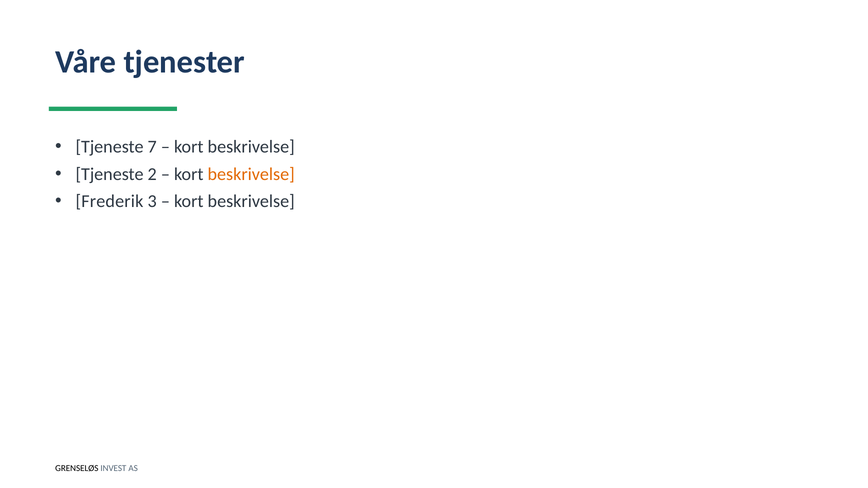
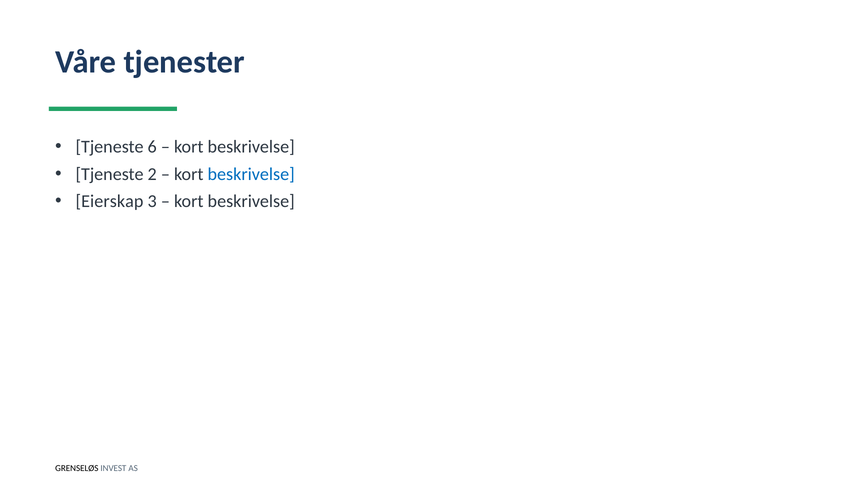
7: 7 -> 6 (152, 147)
beskrivelse colour: orange -> blue (251, 174)
Frederik: Frederik -> Eierskap (110, 201)
